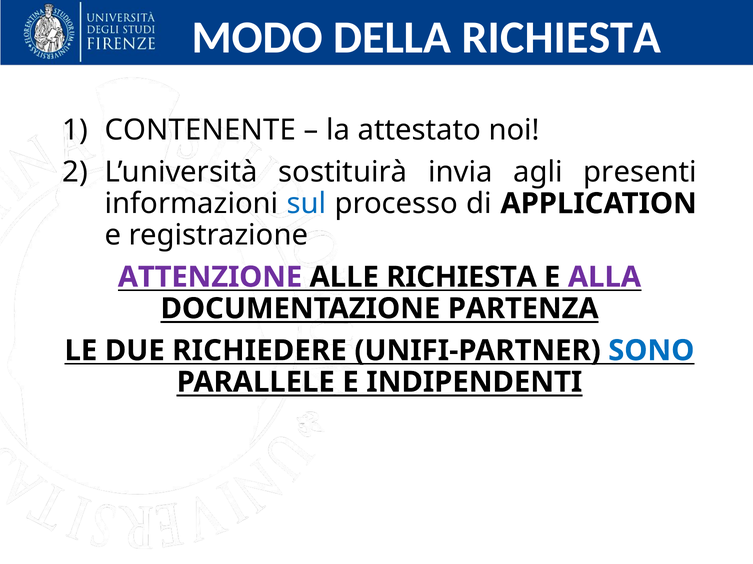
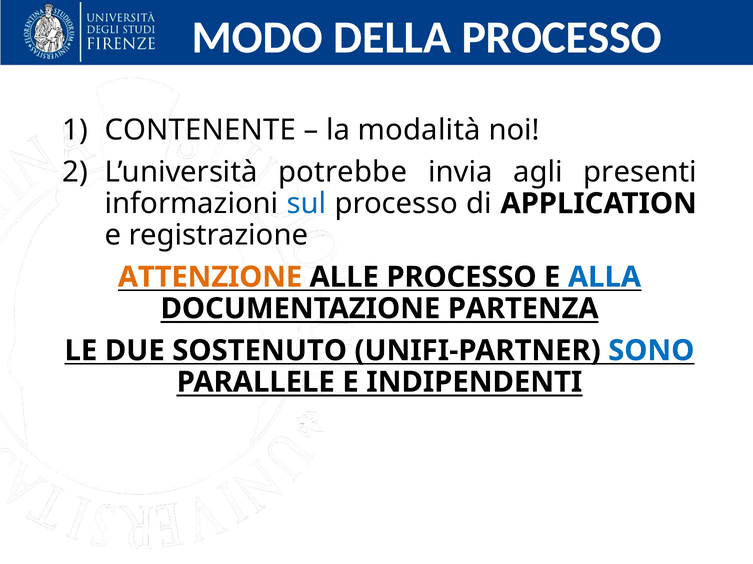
DELLA RICHIESTA: RICHIESTA -> PROCESSO (562, 38)
attestato: attestato -> modalità (419, 130)
sostituirà: sostituirà -> potrebbe (343, 172)
ATTENZIONE colour: purple -> orange (210, 277)
ALLE RICHIESTA: RICHIESTA -> PROCESSO (462, 277)
ALLA colour: purple -> blue (604, 277)
RICHIEDERE: RICHIEDERE -> SOSTENUTO (260, 351)
